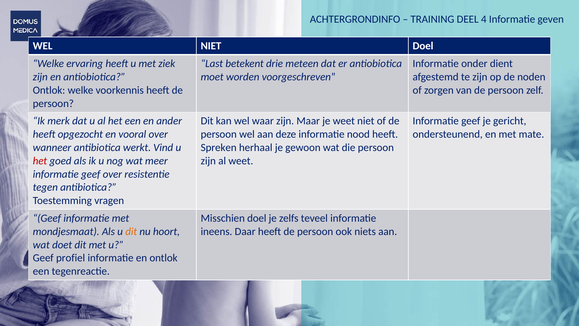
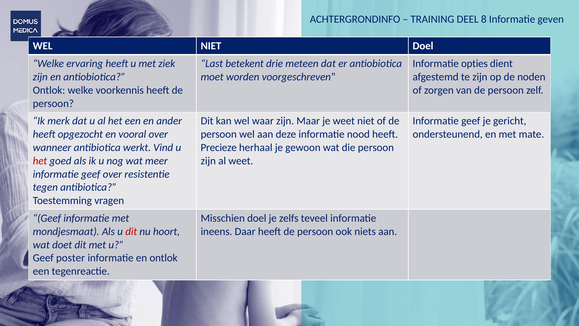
4: 4 -> 8 (484, 19)
onder: onder -> opties (474, 64)
Spreken: Spreken -> Precieze (219, 147)
dit colour: orange -> red (131, 231)
profiel: profiel -> poster (71, 258)
